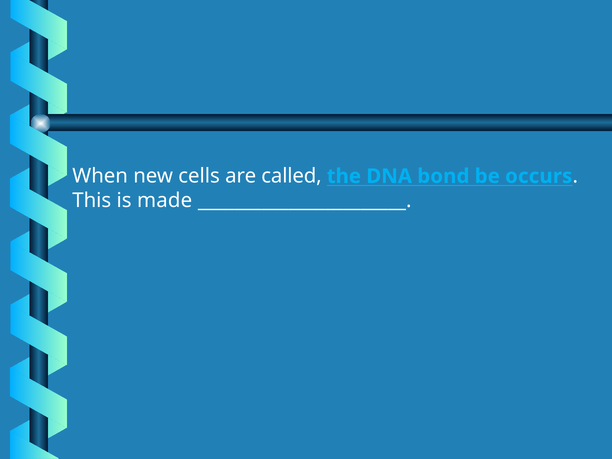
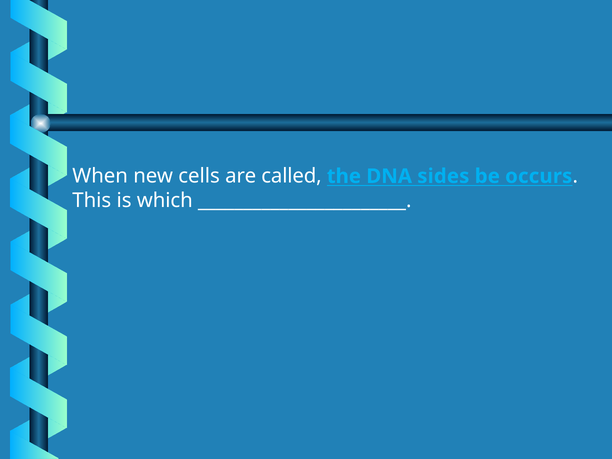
bond: bond -> sides (443, 176)
made: made -> which (165, 201)
